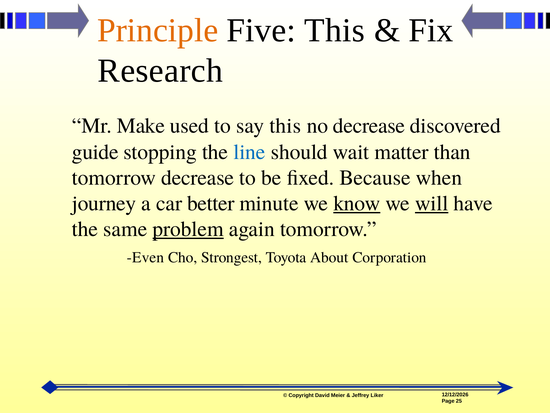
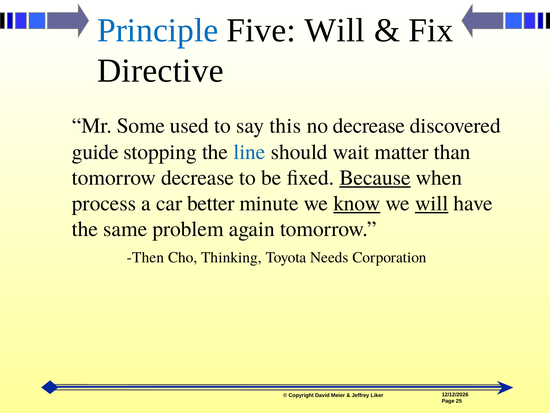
Principle colour: orange -> blue (158, 30)
Five This: This -> Will (335, 30)
Research: Research -> Directive (160, 71)
Make: Make -> Some (141, 126)
Because underline: none -> present (375, 178)
journey: journey -> process (104, 203)
problem underline: present -> none (188, 229)
Even: Even -> Then (146, 257)
Strongest: Strongest -> Thinking (231, 257)
About: About -> Needs (329, 257)
